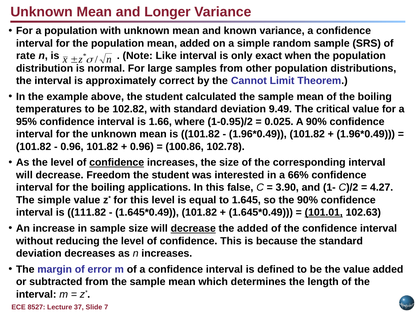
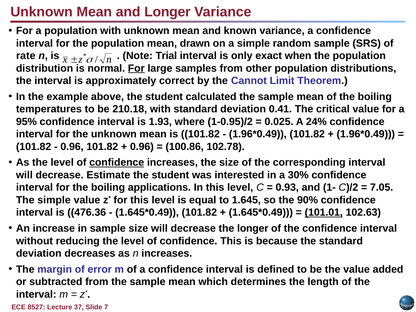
mean added: added -> drawn (195, 43)
Like: Like -> Trial (166, 56)
For underline: none -> present (136, 68)
102.82: 102.82 -> 210.18 (130, 109)
9.49: 9.49 -> 0.41 (280, 109)
1.66: 1.66 -> 1.93 (160, 122)
A 90%: 90% -> 24% (316, 122)
Freedom: Freedom -> Estimate (108, 175)
66%: 66% -> 30% (298, 175)
In this false: false -> level (240, 188)
3.90: 3.90 -> 0.93 (287, 188)
4.27: 4.27 -> 7.05 (382, 188)
111.82: 111.82 -> 476.36 (87, 212)
decrease underline: present -> none (193, 228)
the added: added -> longer (253, 228)
